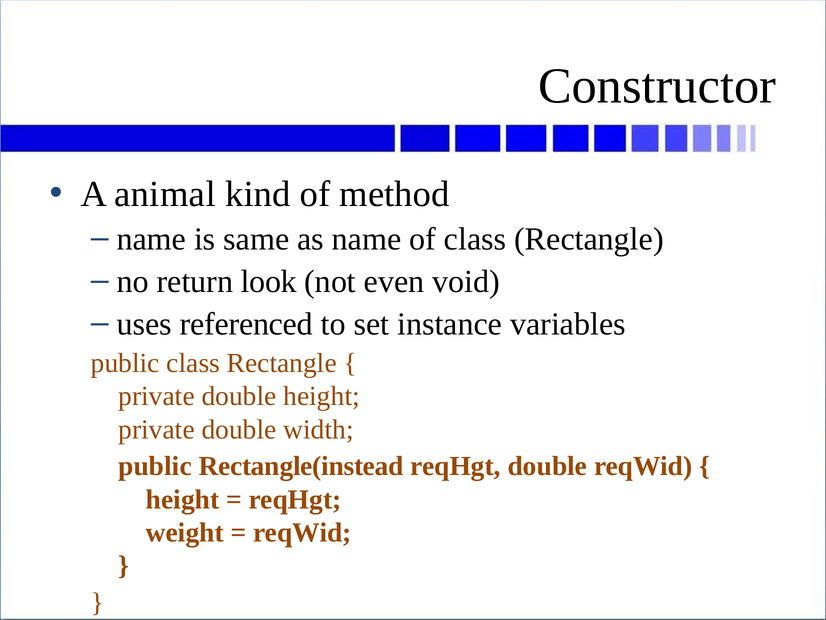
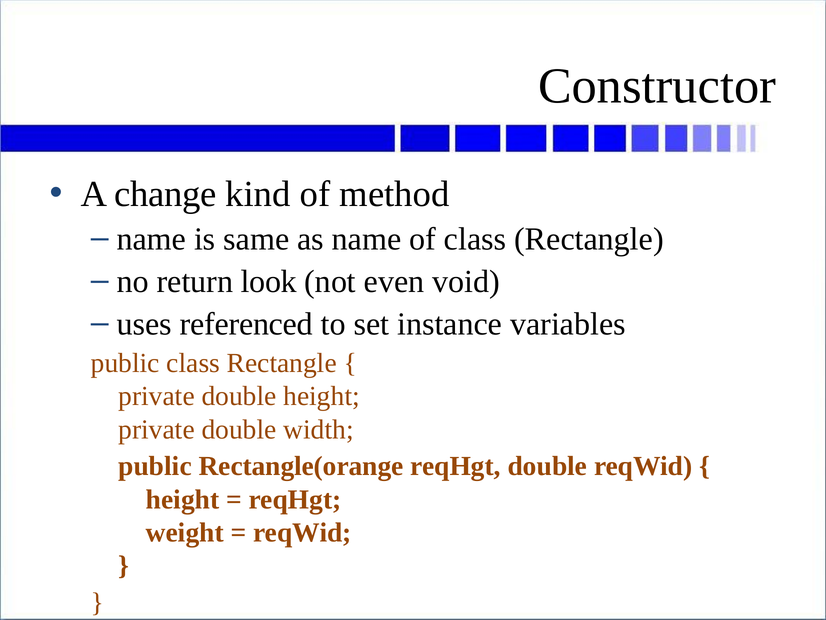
animal: animal -> change (165, 194)
Rectangle(instead: Rectangle(instead -> Rectangle(orange (301, 466)
